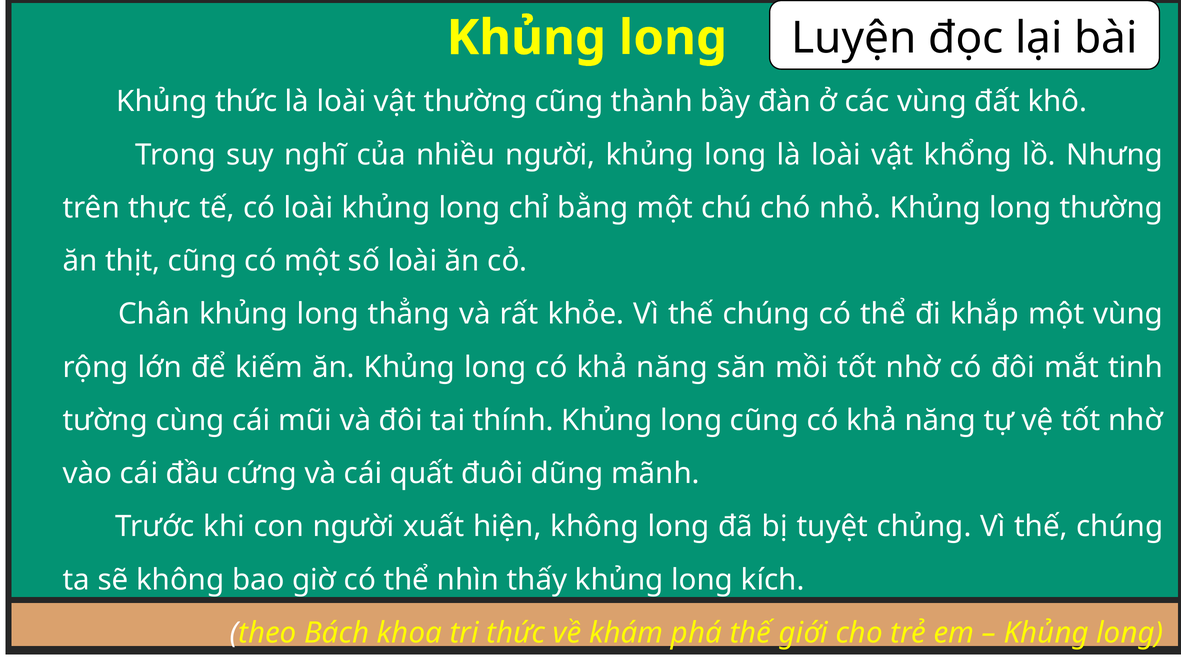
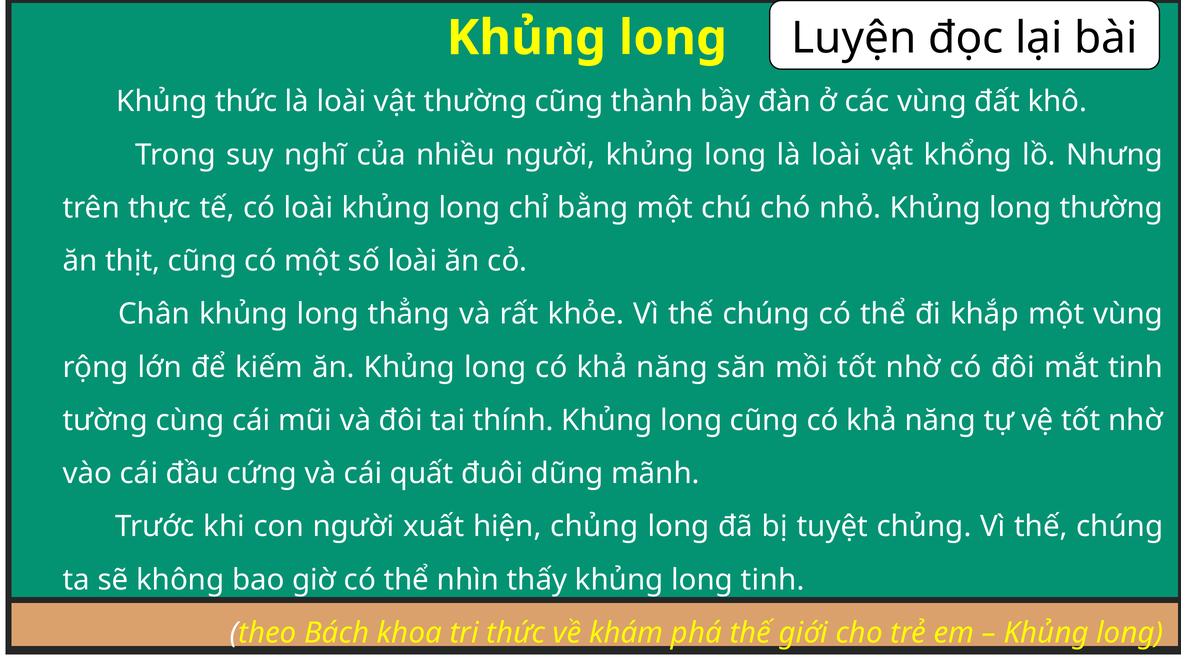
hiện không: không -> chủng (594, 527)
long kích: kích -> tinh (773, 580)
